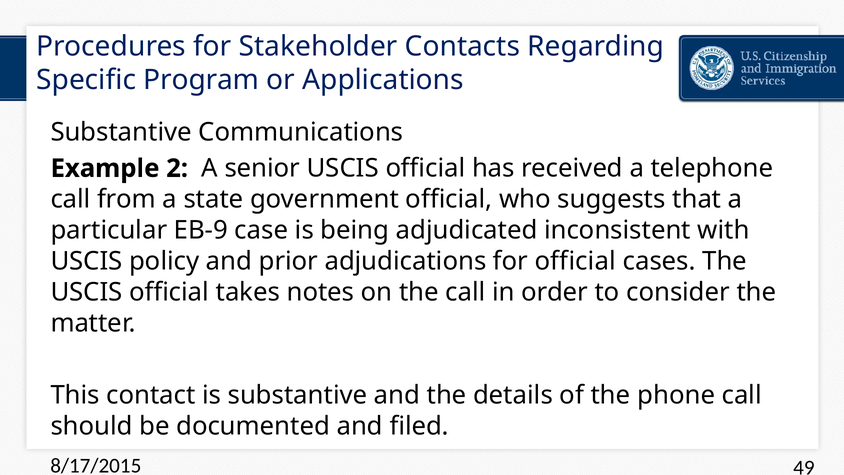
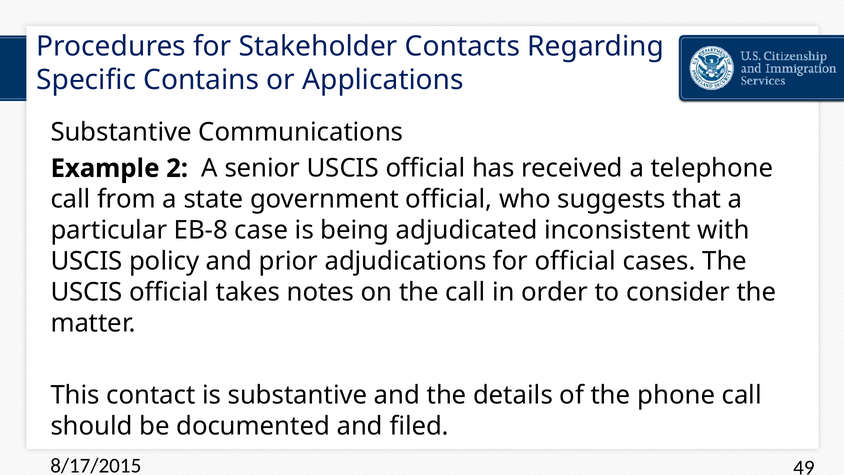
Program: Program -> Contains (201, 80)
EB-9: EB-9 -> EB-8 (201, 230)
